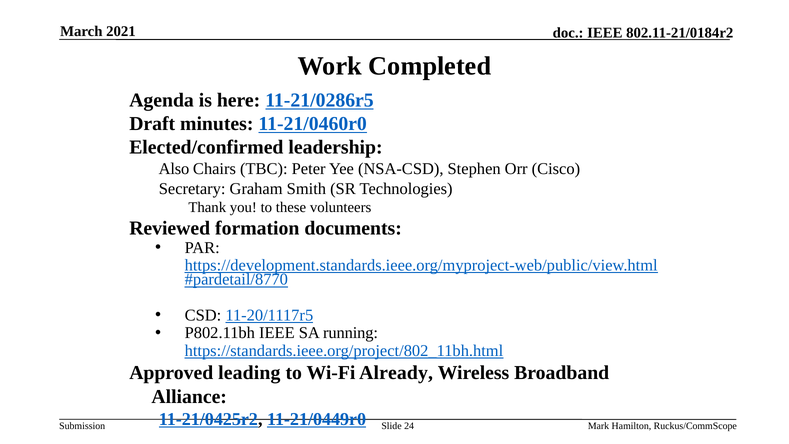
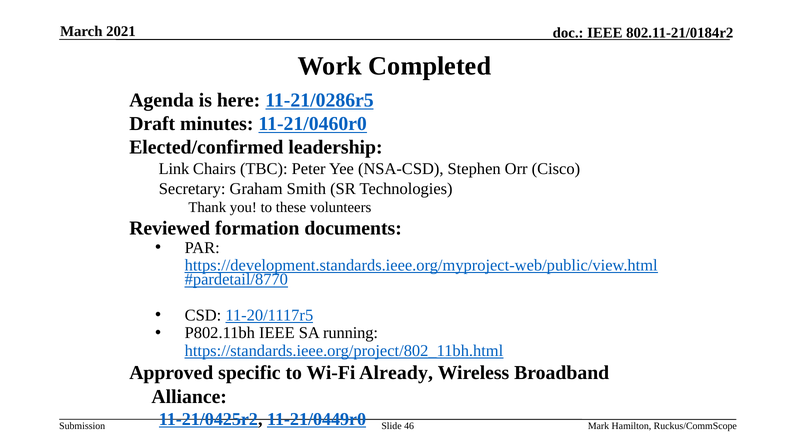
Also: Also -> Link (174, 169)
leading: leading -> specific (249, 373)
24: 24 -> 46 (409, 426)
